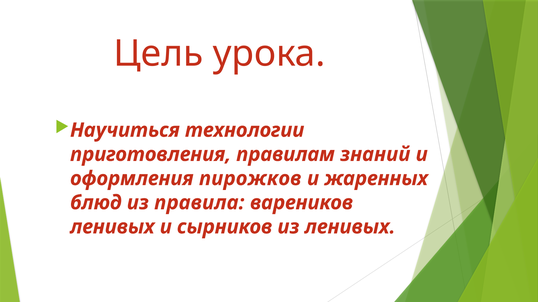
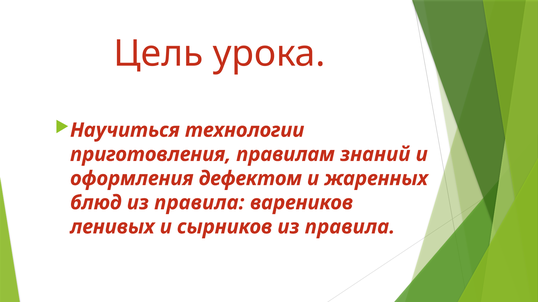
пирожков: пирожков -> дефектом (250, 179)
сырников из ленивых: ленивых -> правила (350, 227)
